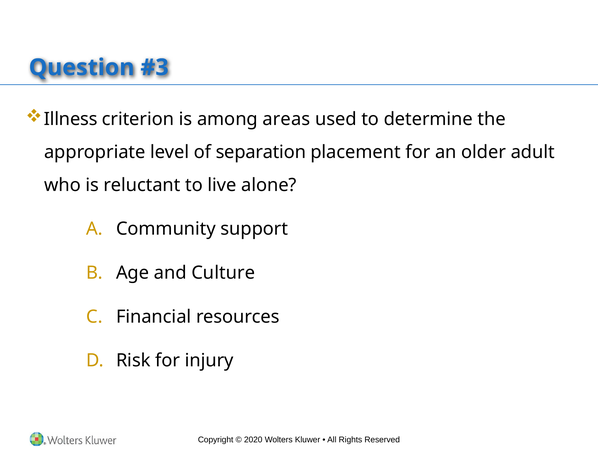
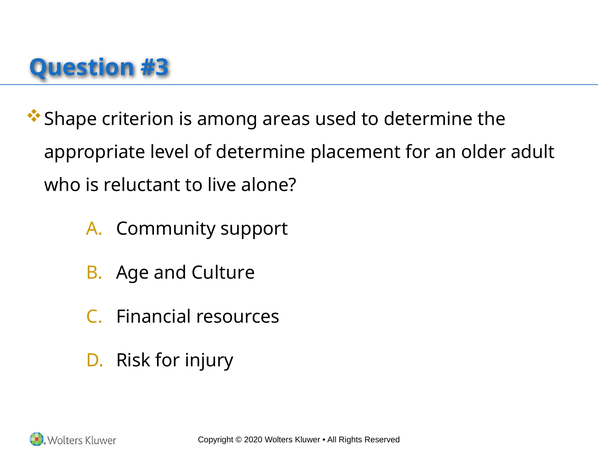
Illness: Illness -> Shape (71, 119)
of separation: separation -> determine (261, 152)
